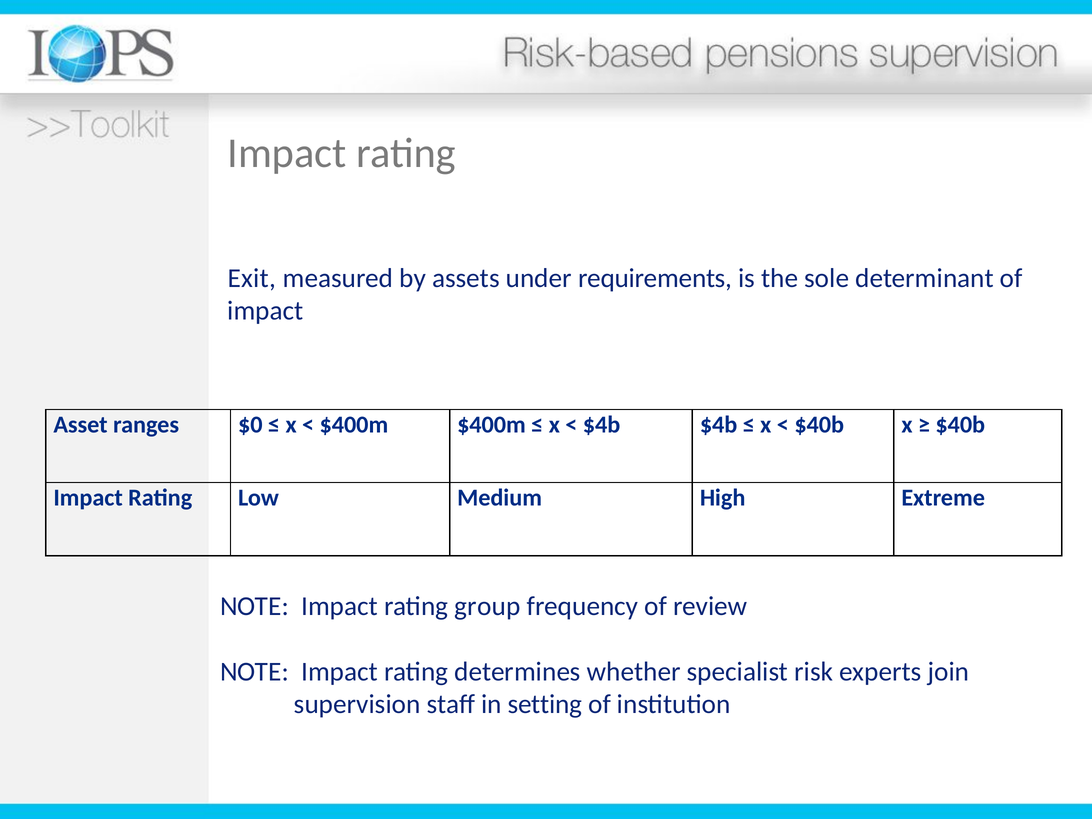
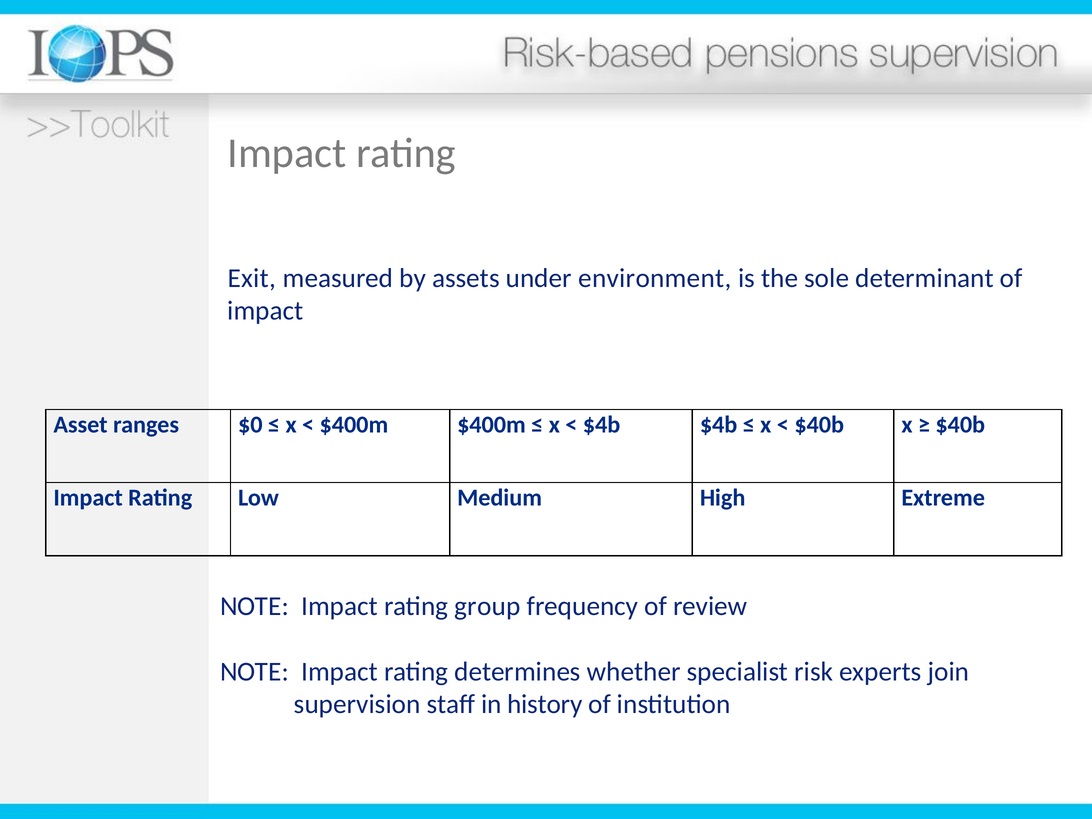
requirements: requirements -> environment (655, 278)
setting: setting -> history (545, 704)
